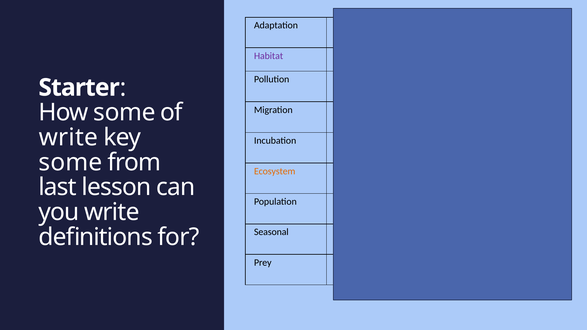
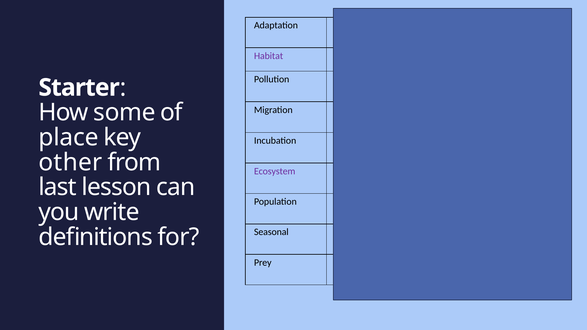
write: write -> place (69, 138)
some: some -> other (70, 162)
Ecosystem colour: orange -> purple (275, 171)
